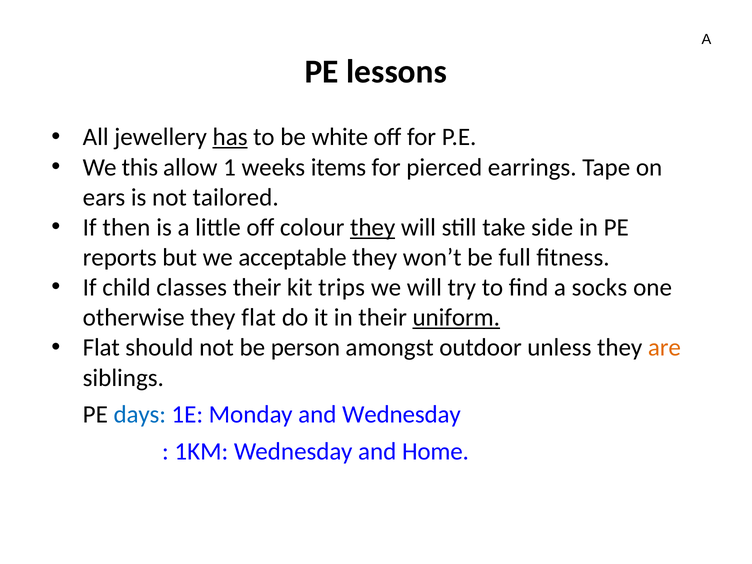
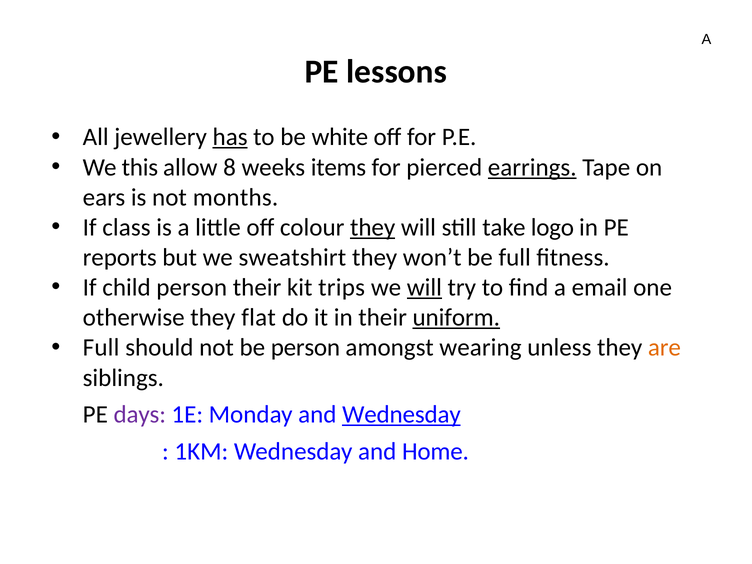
1: 1 -> 8 (229, 167)
earrings underline: none -> present (532, 167)
tailored: tailored -> months (236, 197)
then: then -> class (126, 227)
side: side -> logo (552, 227)
acceptable: acceptable -> sweatshirt (292, 257)
child classes: classes -> person (192, 288)
will underline: none -> present (424, 288)
socks: socks -> email (600, 288)
Flat: Flat -> Full (101, 348)
outdoor: outdoor -> wearing (480, 348)
days colour: blue -> purple (140, 415)
Wednesday underline: none -> present (401, 415)
